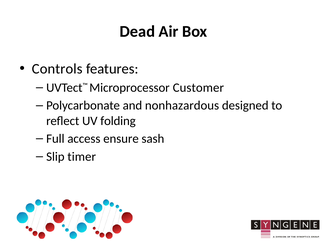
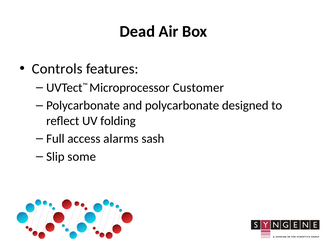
and nonhazardous: nonhazardous -> polycarbonate (182, 105)
ensure: ensure -> alarms (121, 138)
timer: timer -> some (82, 156)
